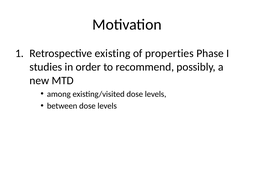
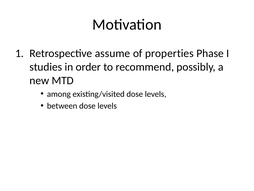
existing: existing -> assume (113, 53)
